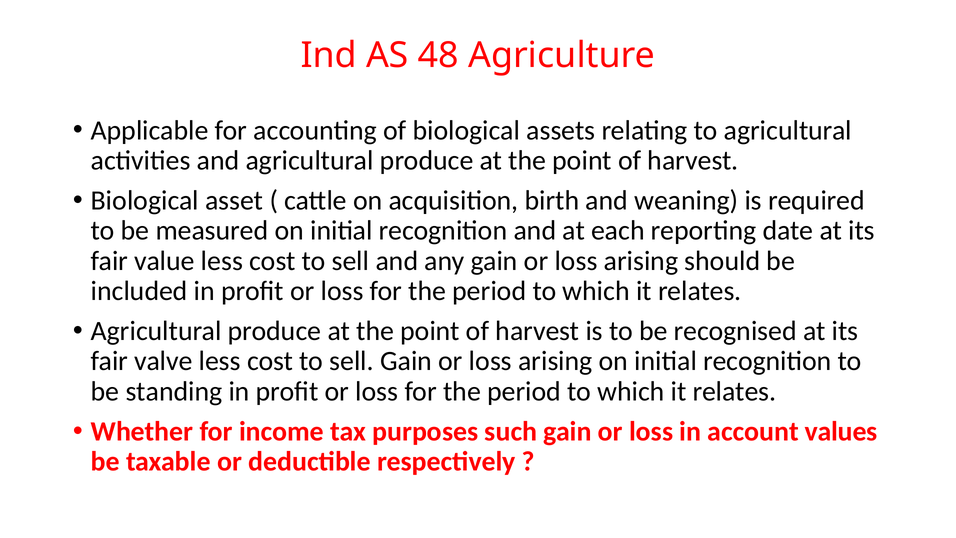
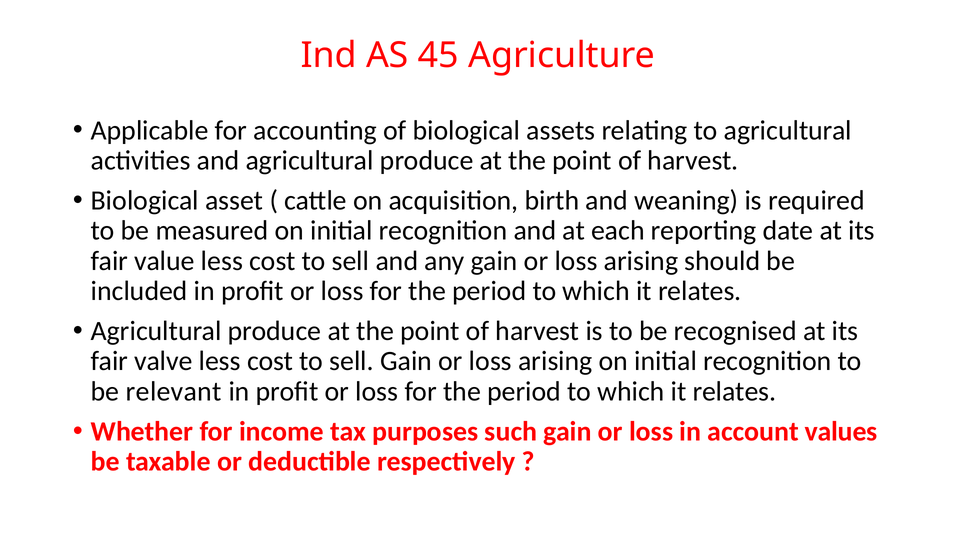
48: 48 -> 45 (438, 55)
standing: standing -> relevant (174, 391)
